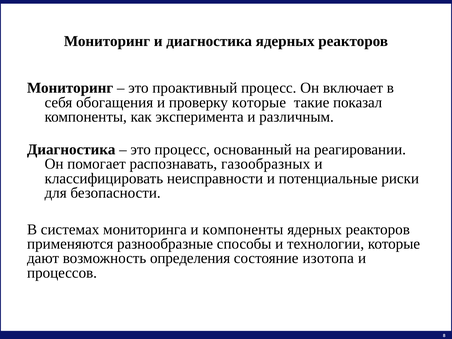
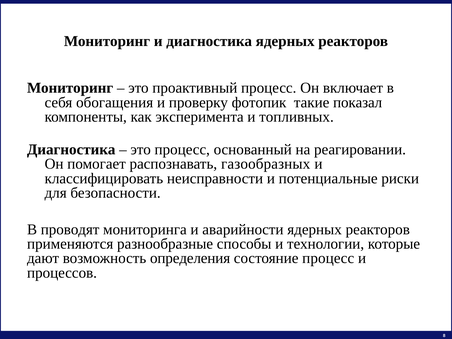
проверку которые: которые -> фотопик (259, 102)
различным: различным -> топливных (296, 117)
системах: системах -> проводят (70, 229)
и компоненты: компоненты -> аварийности (243, 229)
состояние изотопа: изотопа -> процесс (328, 258)
